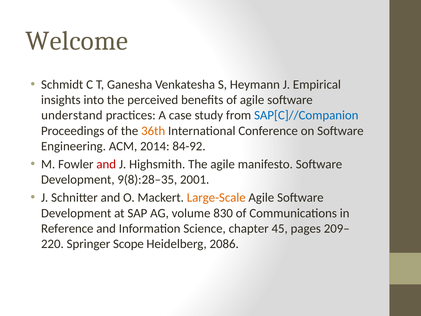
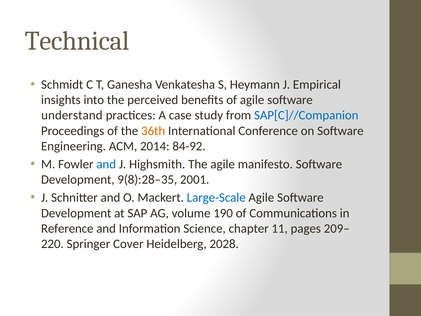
Welcome: Welcome -> Technical (77, 41)
and colour: red -> blue (106, 164)
Large-Scale colour: orange -> blue (216, 198)
830: 830 -> 190 (223, 213)
45: 45 -> 11 (280, 228)
Scope: Scope -> Cover (128, 244)
2086: 2086 -> 2028 (224, 244)
